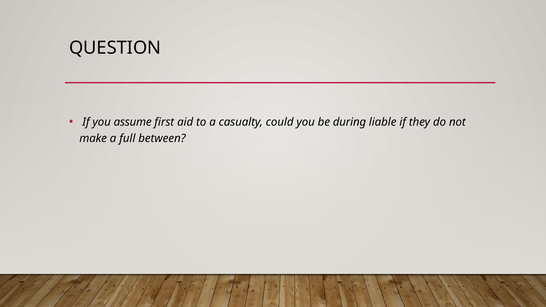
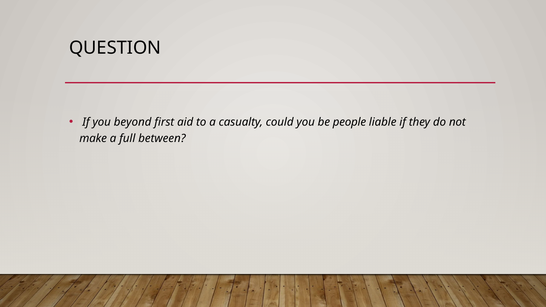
assume: assume -> beyond (133, 122)
during: during -> people (349, 122)
